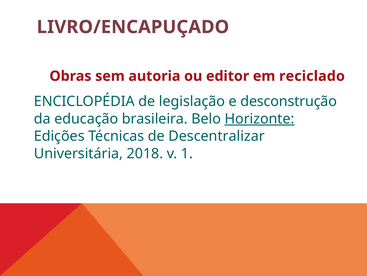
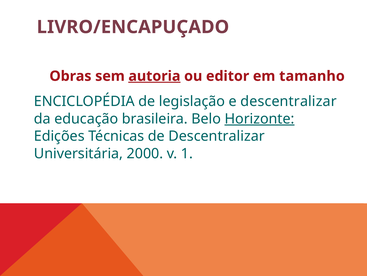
autoria underline: none -> present (154, 76)
reciclado: reciclado -> tamanho (312, 76)
e desconstrução: desconstrução -> descentralizar (289, 101)
2018: 2018 -> 2000 (145, 153)
